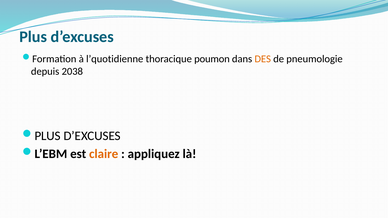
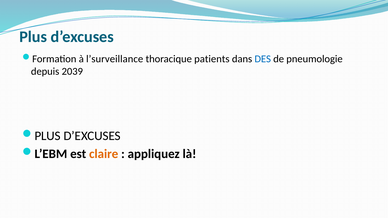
l’quotidienne: l’quotidienne -> l’surveillance (115, 59)
poumon: poumon -> patients (212, 59)
DES colour: orange -> blue (263, 59)
2038: 2038 -> 2039 (72, 72)
